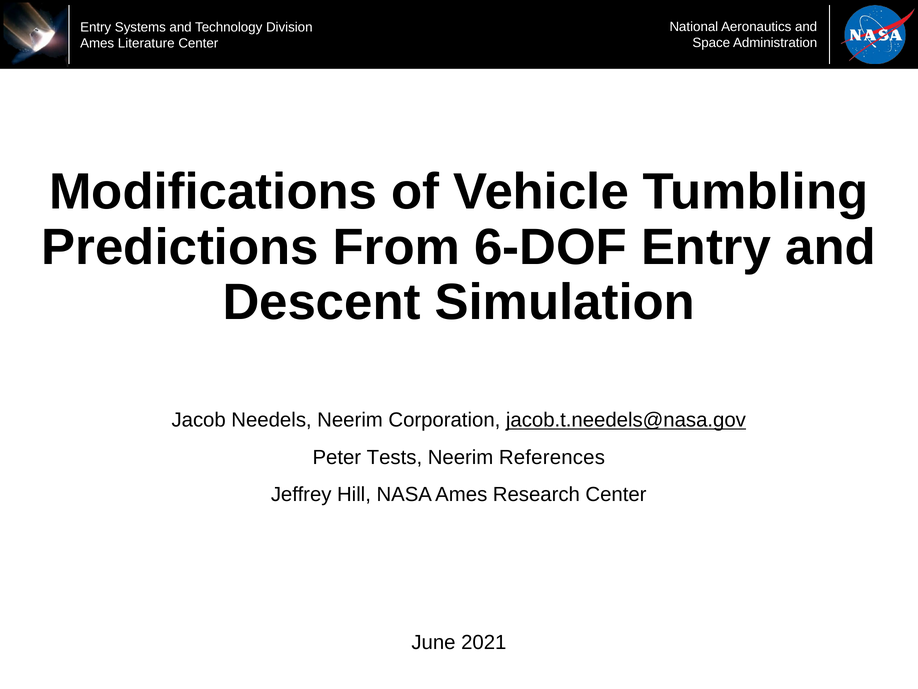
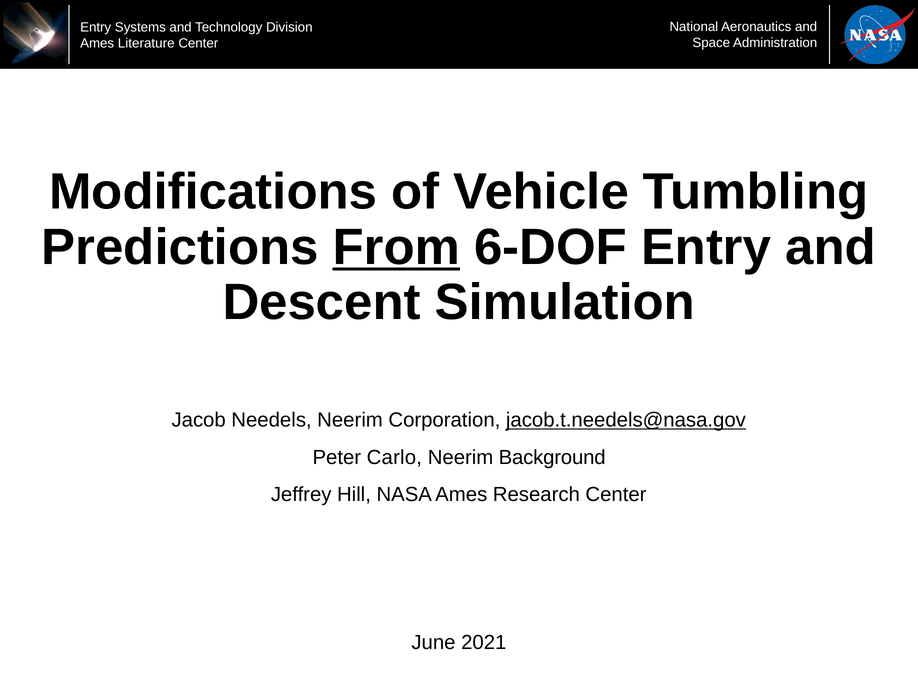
From underline: none -> present (396, 247)
Tests: Tests -> Carlo (394, 457)
References: References -> Background (552, 457)
